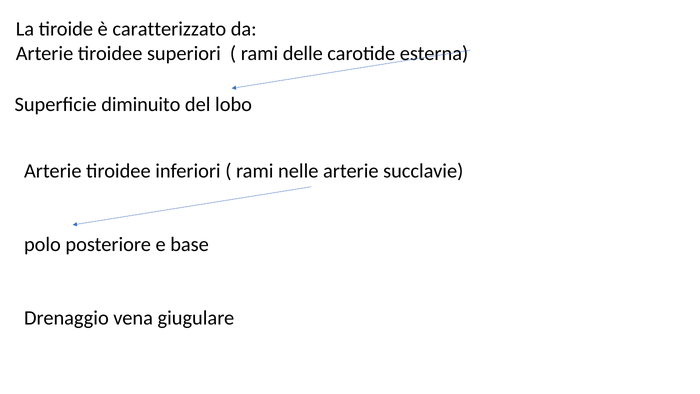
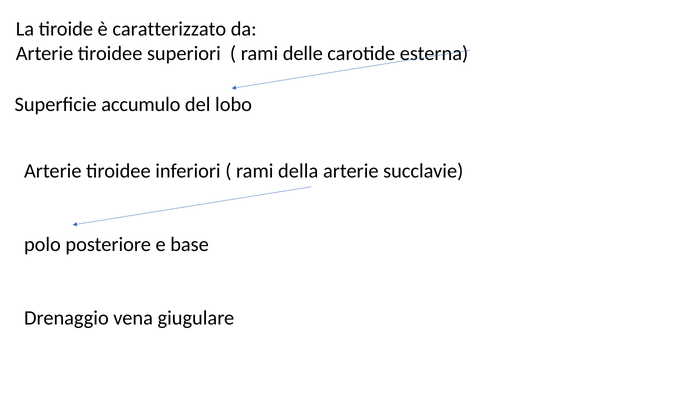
diminuito: diminuito -> accumulo (141, 105)
nelle: nelle -> della (298, 171)
